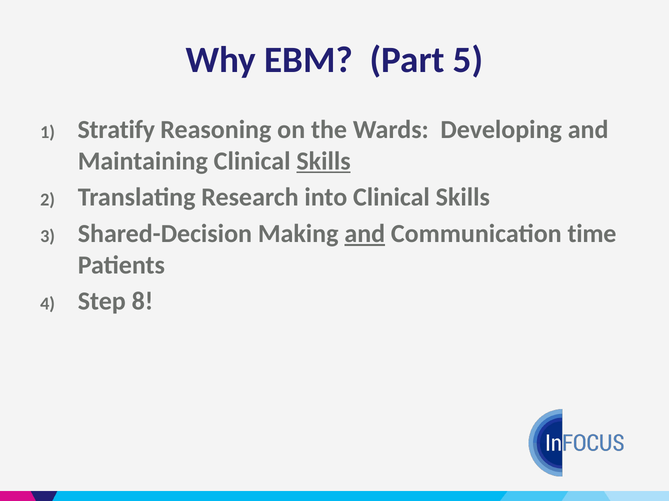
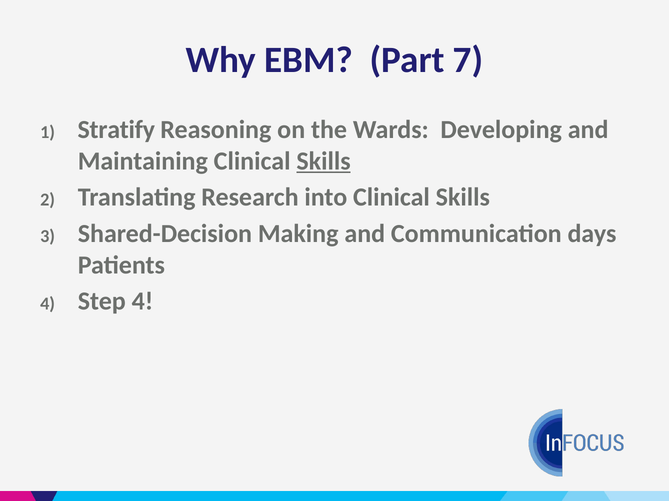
5: 5 -> 7 (468, 60)
and underline: present -> none (365, 234)
time: time -> days (592, 234)
Step 8: 8 -> 4 (142, 302)
